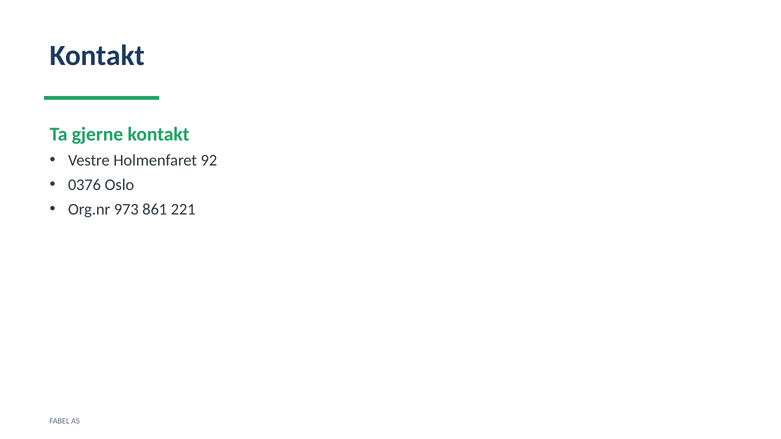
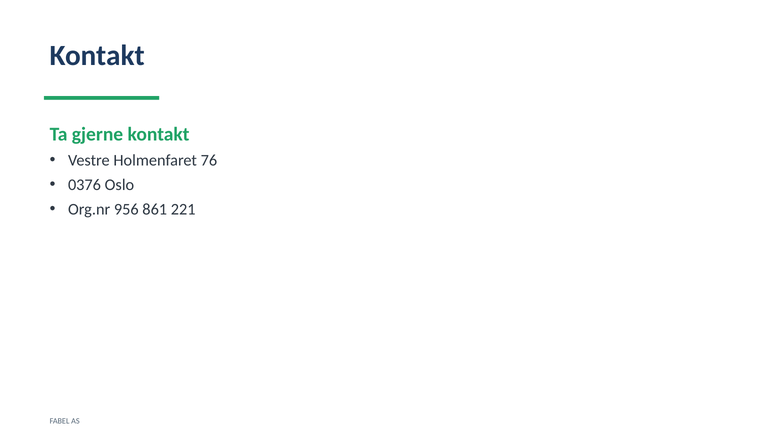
92: 92 -> 76 (209, 161)
973: 973 -> 956 (126, 209)
